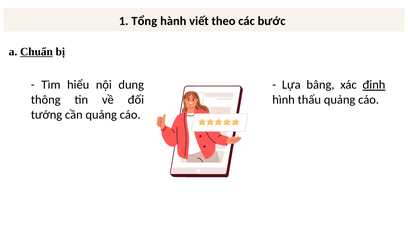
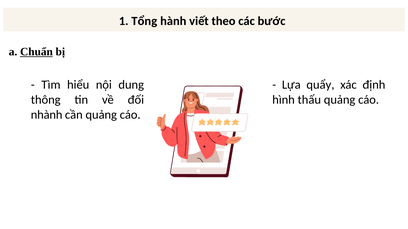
bâng: bâng -> quẩy (320, 85)
định underline: present -> none (374, 85)
tướng: tướng -> nhành (47, 115)
